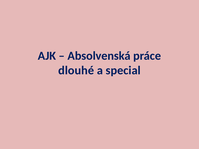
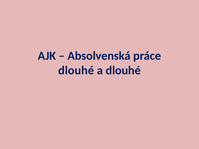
a special: special -> dlouhé (123, 71)
